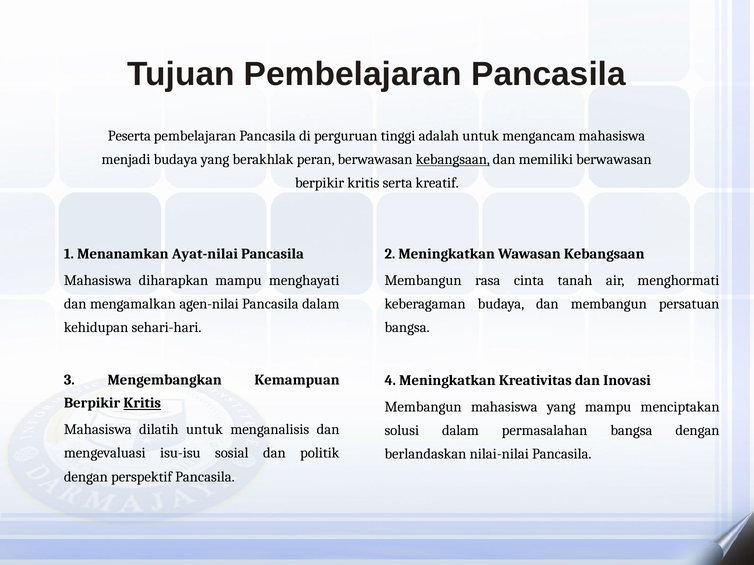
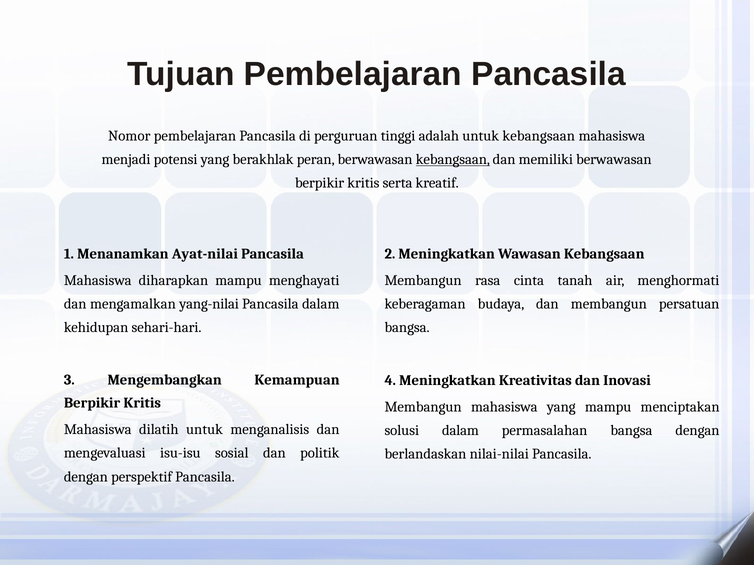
Peserta: Peserta -> Nomor (129, 136)
untuk mengancam: mengancam -> kebangsaan (539, 136)
menjadi budaya: budaya -> potensi (176, 160)
agen-nilai: agen-nilai -> yang-nilai (209, 304)
Kritis underline: present -> none (142, 403)
